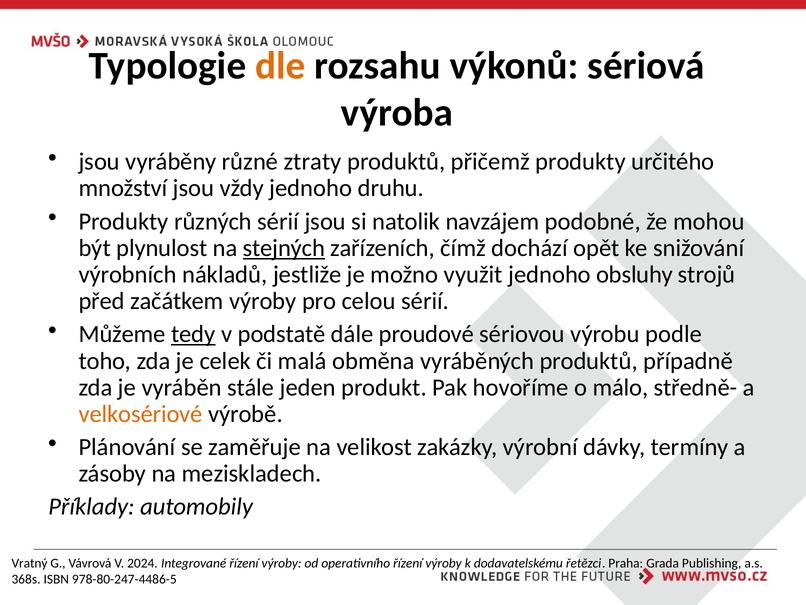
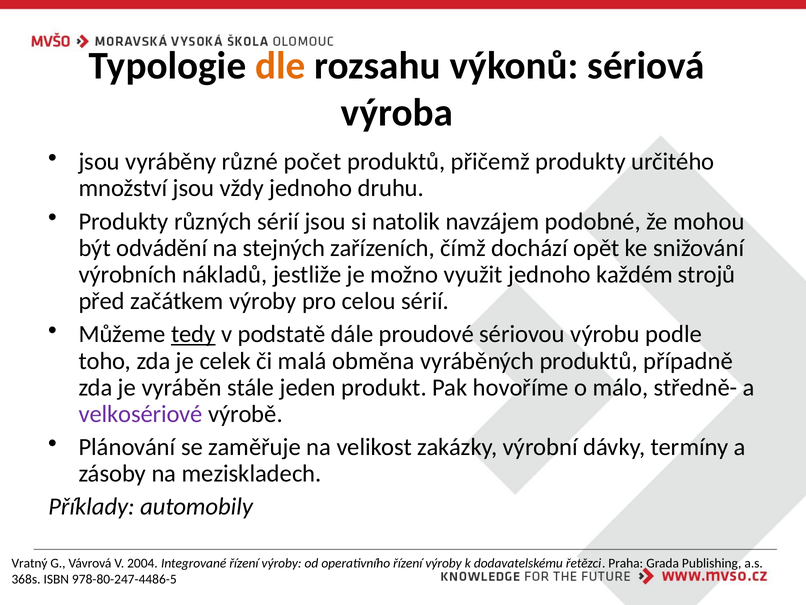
ztraty: ztraty -> počet (313, 162)
plynulost: plynulost -> odvádění (162, 248)
stejných underline: present -> none (284, 248)
obsluhy: obsluhy -> každém (635, 274)
velkosériové colour: orange -> purple (141, 414)
2024: 2024 -> 2004 (142, 563)
